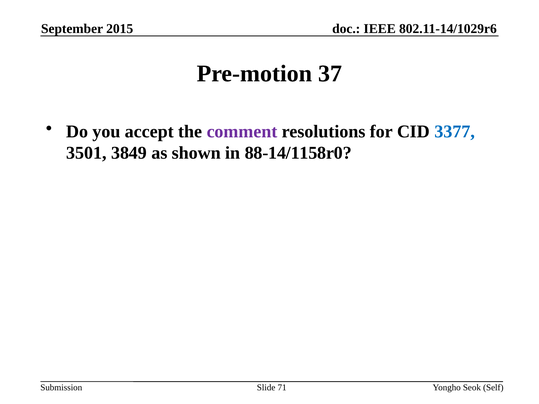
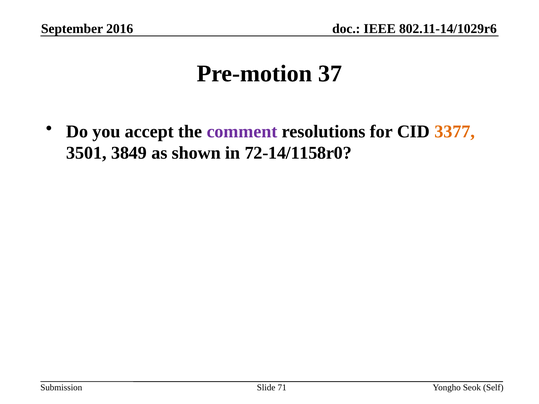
2015: 2015 -> 2016 (120, 29)
3377 colour: blue -> orange (455, 132)
88-14/1158r0: 88-14/1158r0 -> 72-14/1158r0 (298, 153)
